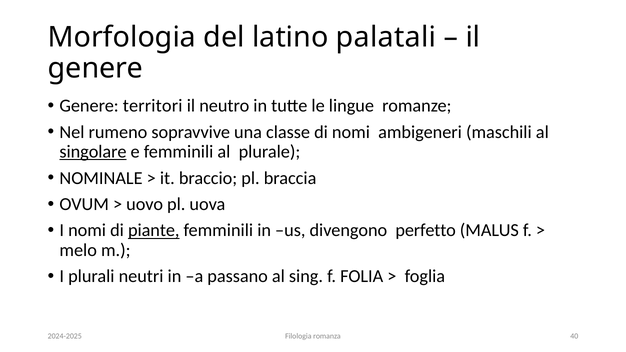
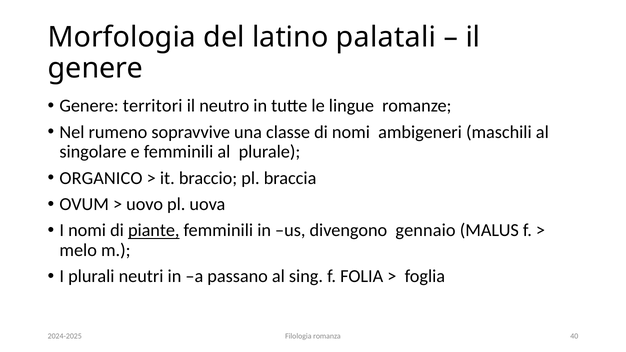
singolare underline: present -> none (93, 152)
NOMINALE: NOMINALE -> ORGANICO (101, 178)
perfetto: perfetto -> gennaio (426, 231)
